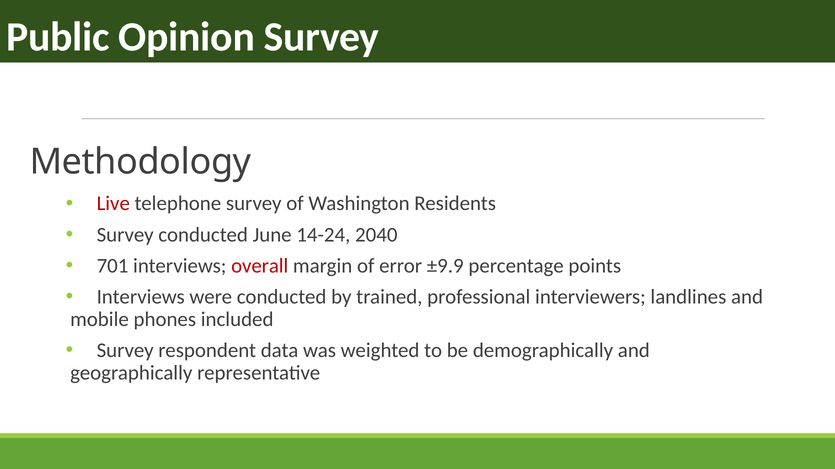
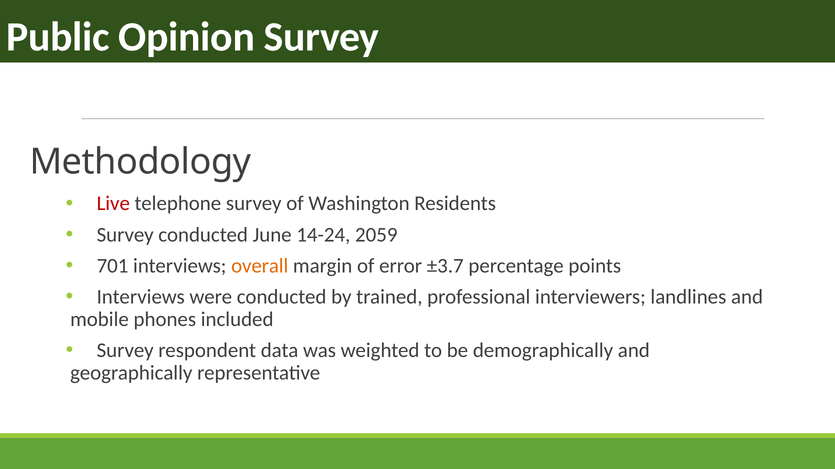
2040: 2040 -> 2059 (376, 235)
overall colour: red -> orange (260, 266)
±9.9: ±9.9 -> ±3.7 (445, 266)
